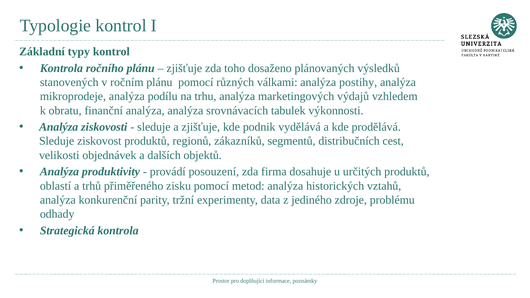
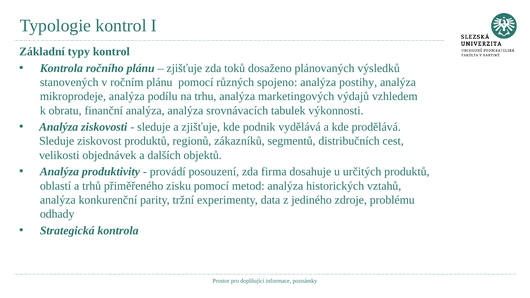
toho: toho -> toků (235, 68)
válkami: válkami -> spojeno (277, 82)
